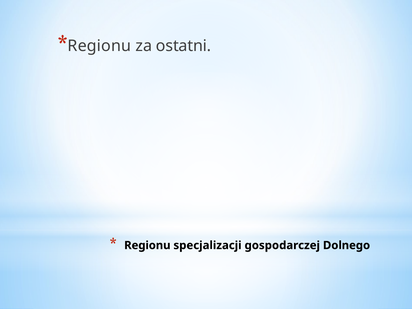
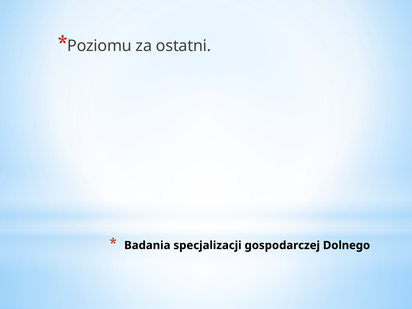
Regionu: Regionu -> Poziomu (100, 46)
Regionu: Regionu -> Badania (147, 245)
